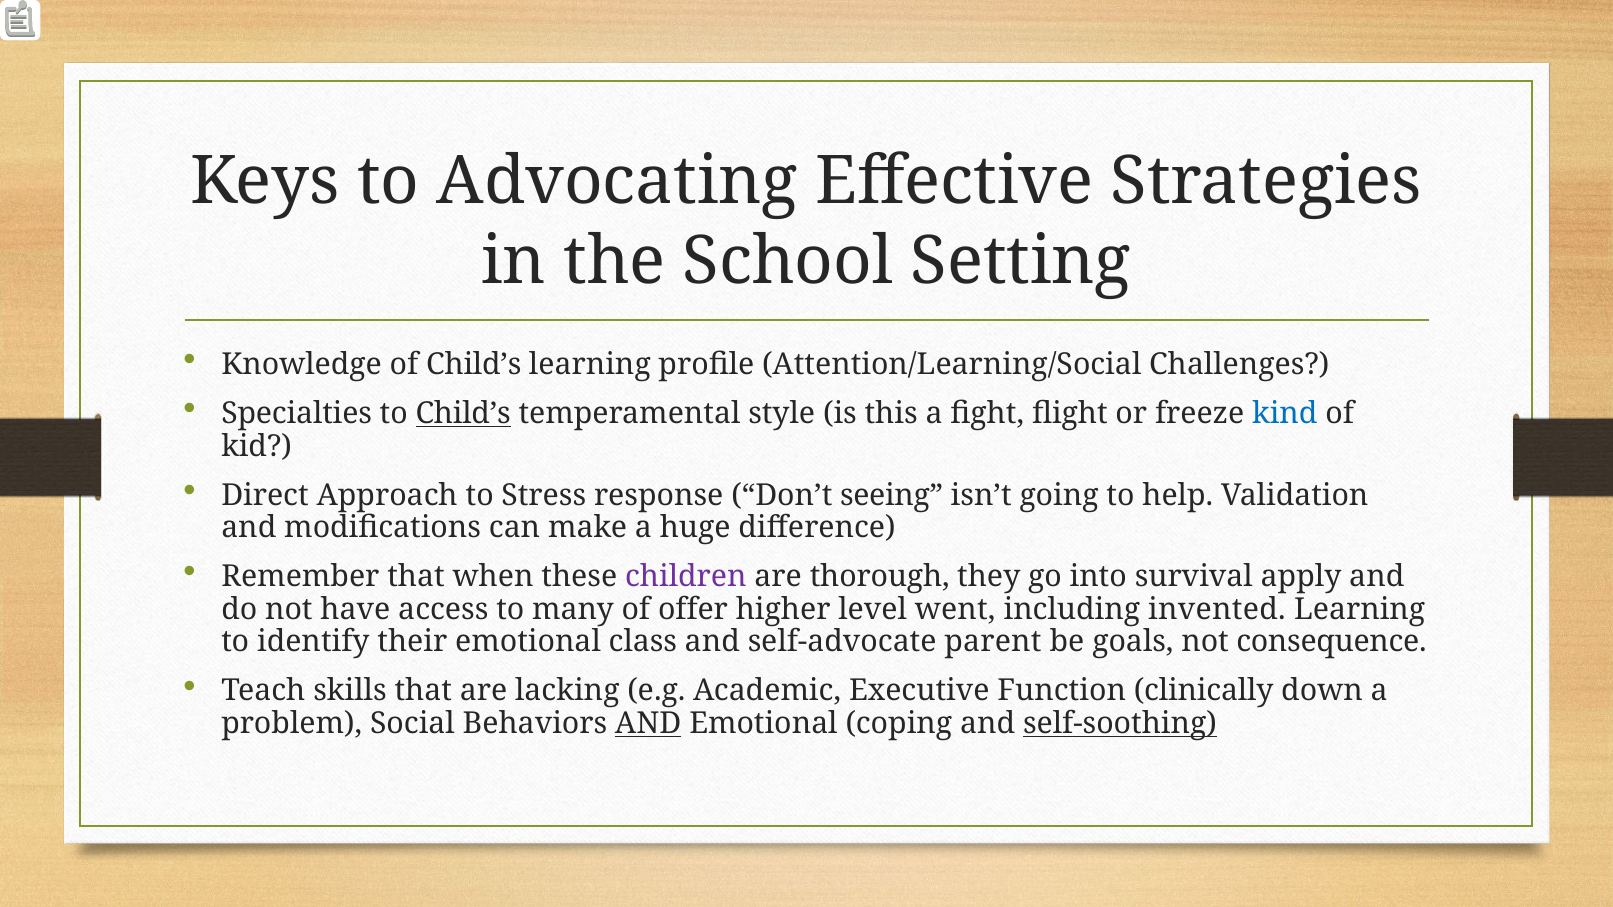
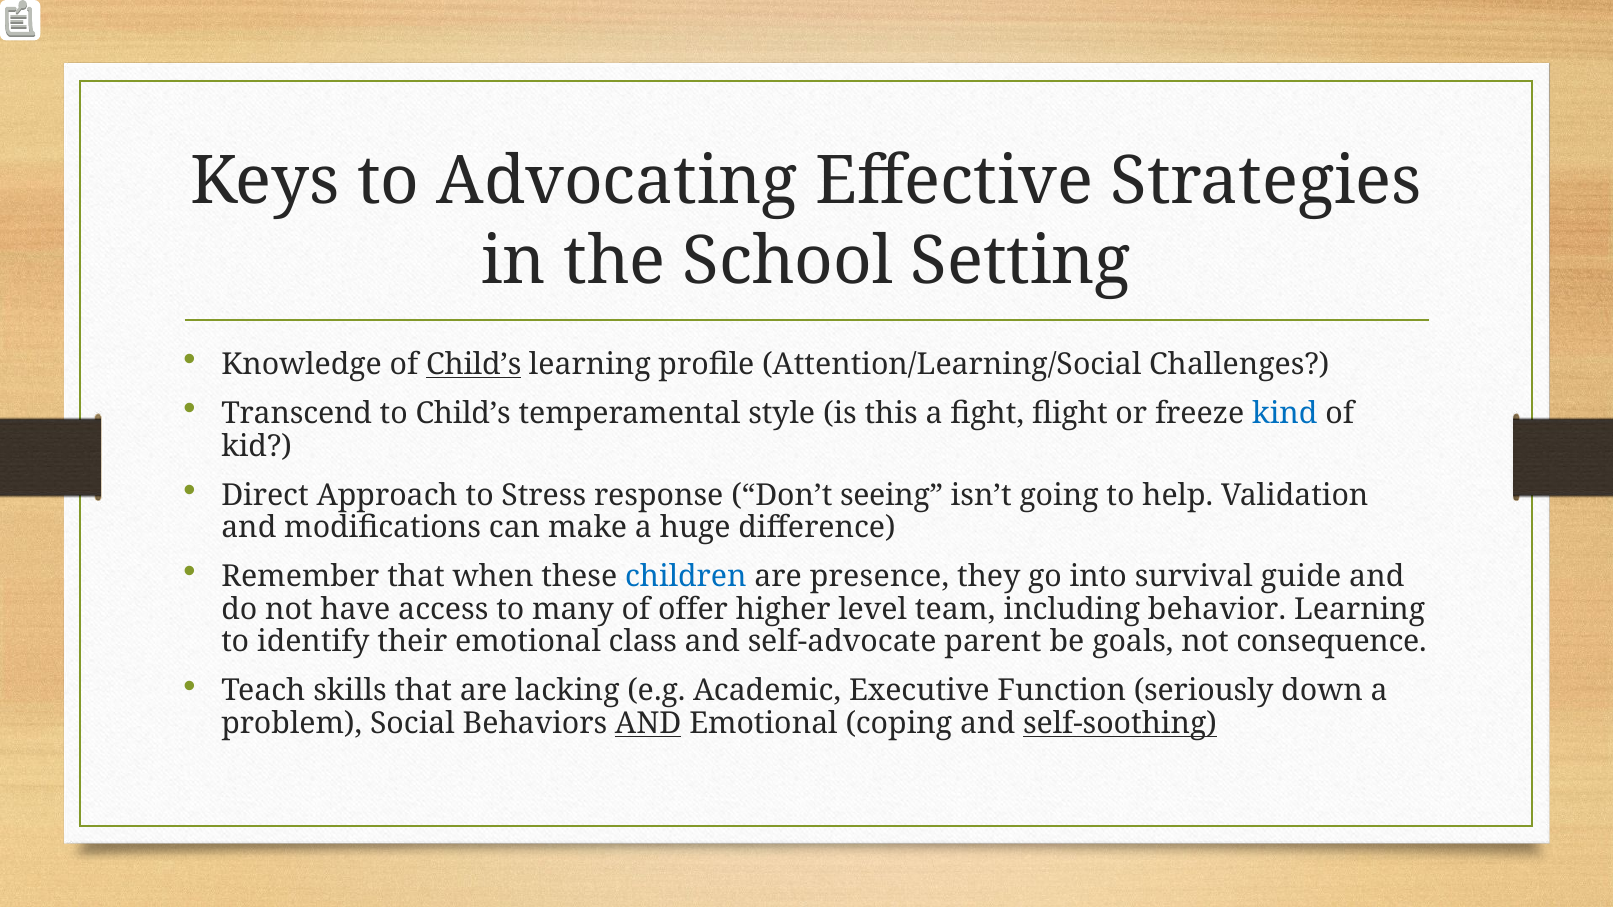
Child’s underline: none -> present (474, 365)
Specialties: Specialties -> Transcend (297, 414)
Child’s underline: present -> none (463, 414)
children colour: purple -> blue (686, 577)
thorough: thorough -> presence (879, 577)
apply: apply -> guide (1301, 577)
went: went -> team (955, 610)
invented: invented -> behavior (1217, 610)
clinically: clinically -> seriously (1204, 691)
